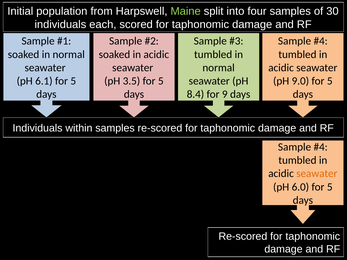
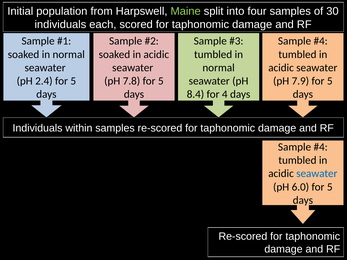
6.1: 6.1 -> 2.4 (44, 81)
3.5: 3.5 -> 7.8 (131, 81)
9.0: 9.0 -> 7.9 (300, 81)
9: 9 -> 4 (225, 94)
seawater colour: orange -> blue (317, 174)
